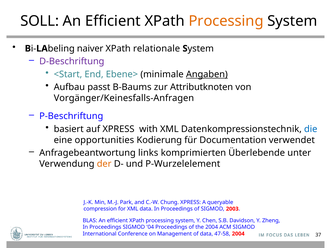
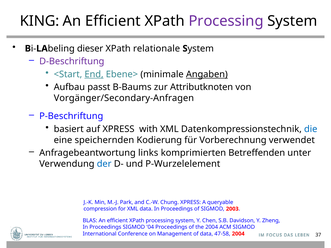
SOLL: SOLL -> KING (40, 21)
Processing colour: orange -> purple (226, 21)
naiver: naiver -> dieser (90, 49)
End underline: none -> present (94, 74)
Vorgänger/Keinesfalls-Anfragen: Vorgänger/Keinesfalls-Anfragen -> Vorgänger/Secondary-Anfragen (124, 98)
opportunities: opportunities -> speichernden (104, 140)
Documentation: Documentation -> Vorberechnung (233, 140)
Überlebende: Überlebende -> Betreffenden (257, 153)
der colour: orange -> blue (104, 164)
